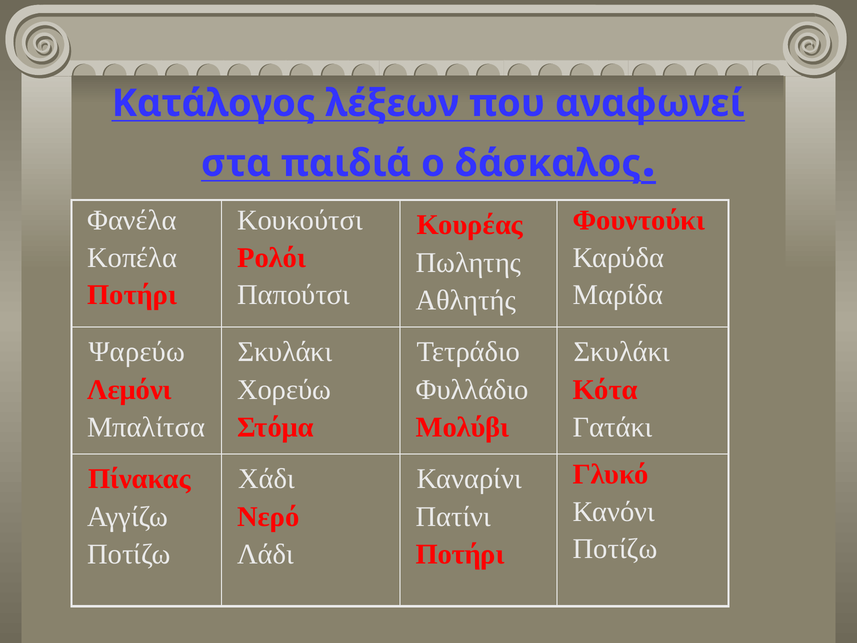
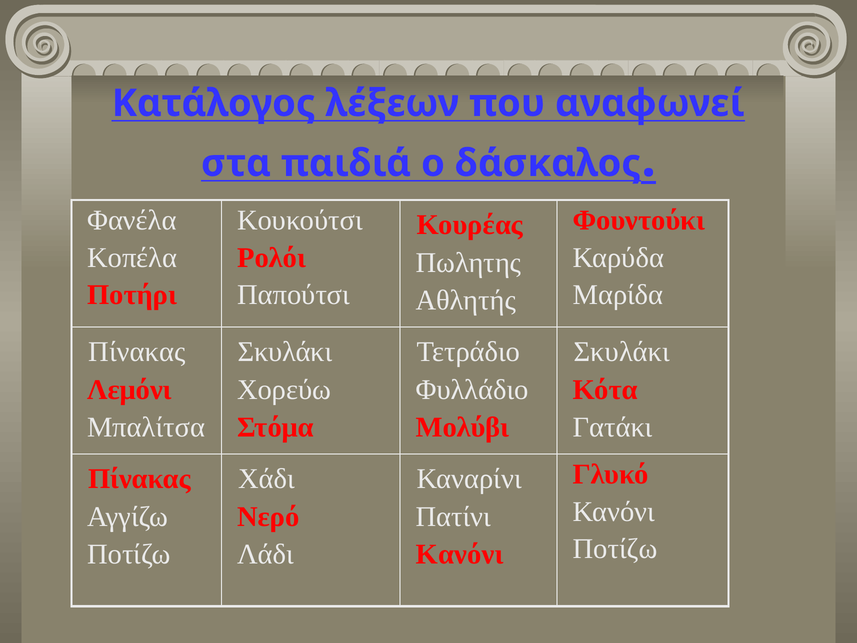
Ψαρεύω: Ψαρεύω -> Πίνακας (137, 351)
Ποτήρι: Ποτήρι -> Κανόνι (460, 554)
